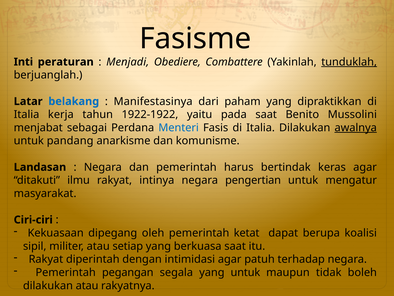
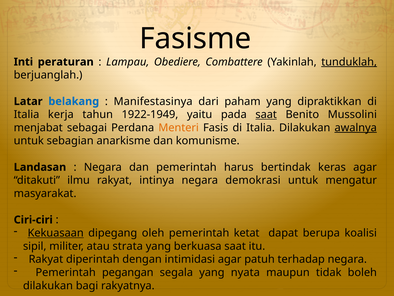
Menjadi: Menjadi -> Lampau (128, 62)
1922-1922: 1922-1922 -> 1922-1949 (150, 114)
saat underline: none -> present (266, 114)
Menteri colour: blue -> orange (179, 127)
pandang: pandang -> sebagian (70, 141)
pengertian: pengertian -> demokrasi (253, 180)
Kekuasaan underline: none -> present (56, 233)
setiap: setiap -> strata (128, 246)
yang untuk: untuk -> nyata (245, 272)
dilakukan atau: atau -> bagi (87, 285)
